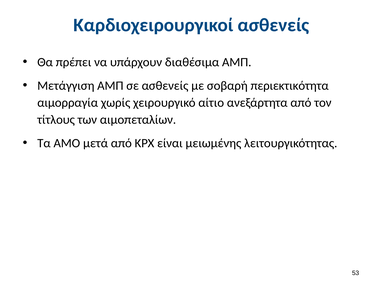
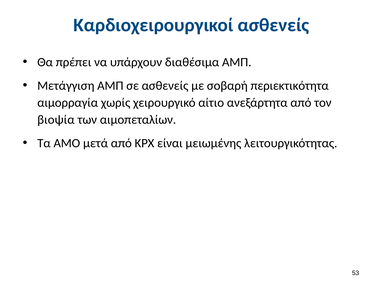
τίτλους: τίτλους -> βιοψία (56, 120)
